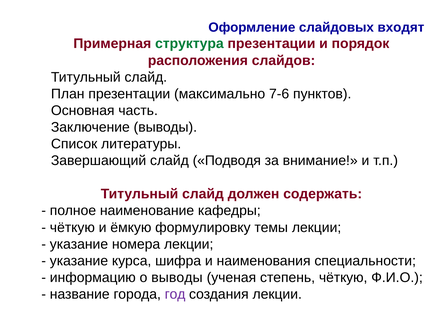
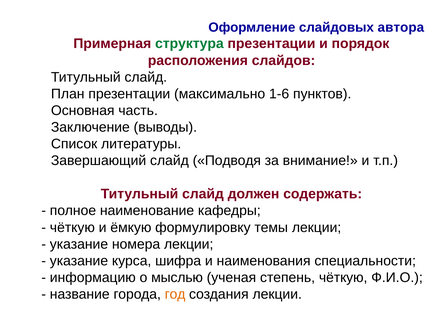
входят: входят -> автора (401, 27)
7-6: 7-6 -> 1-6 (279, 94)
о выводы: выводы -> мыслью (177, 278)
год colour: purple -> orange (175, 294)
